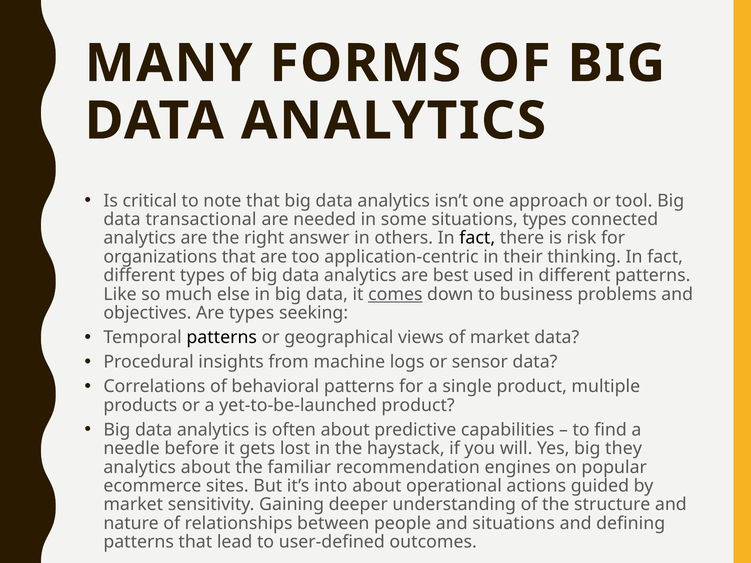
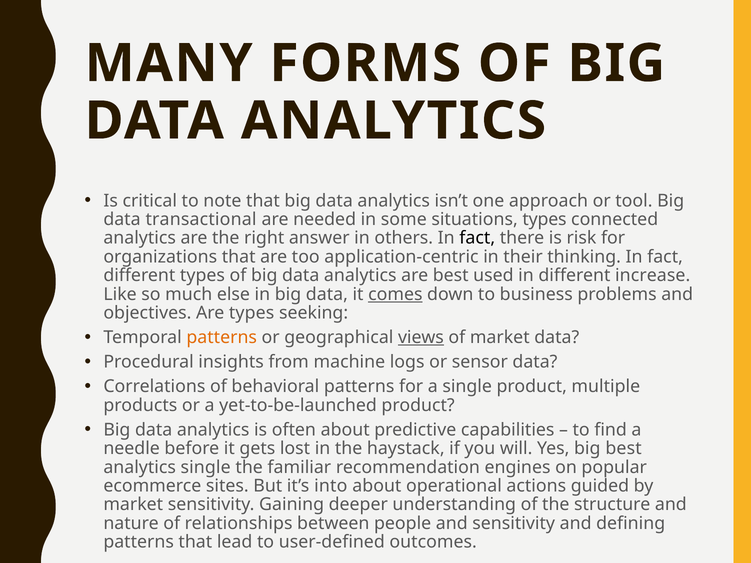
different patterns: patterns -> increase (653, 276)
patterns colour: black -> orange (222, 338)
views underline: none -> present (421, 338)
big they: they -> best (624, 449)
analytics about: about -> single (206, 467)
and situations: situations -> sensitivity (514, 524)
